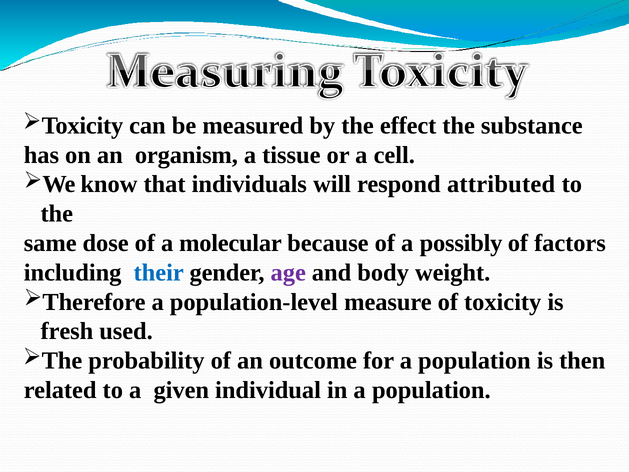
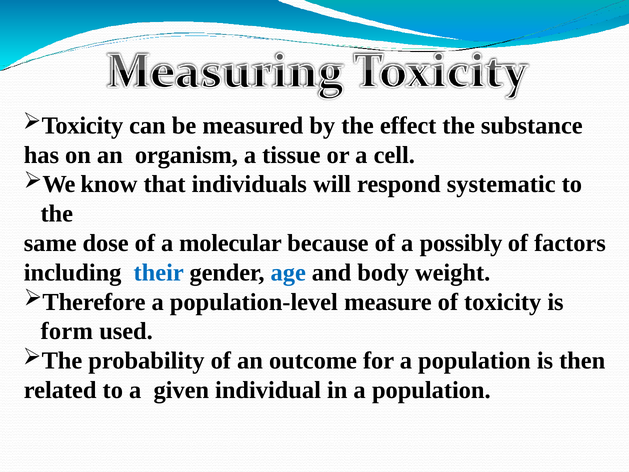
attributed: attributed -> systematic (501, 184)
age colour: purple -> blue (288, 272)
fresh: fresh -> form (67, 331)
